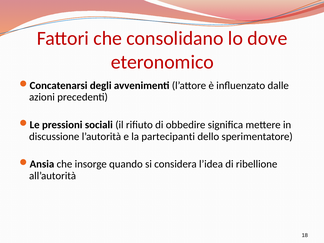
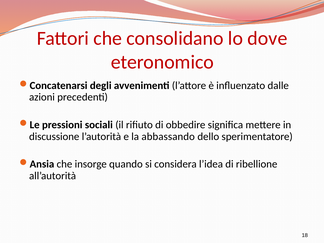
partecipanti: partecipanti -> abbassando (168, 136)
